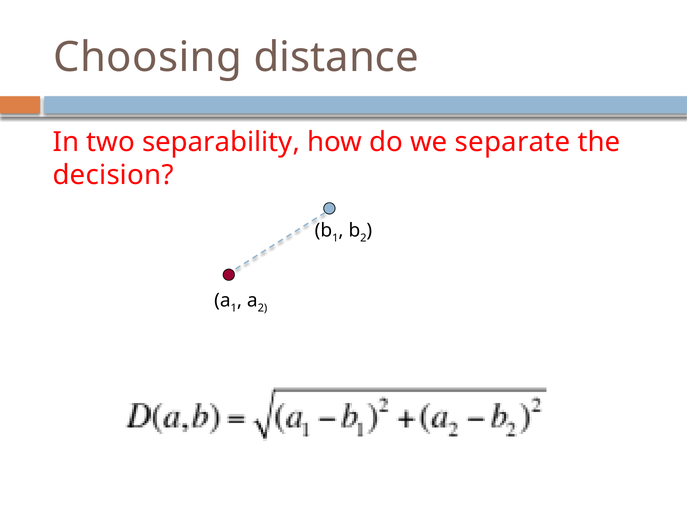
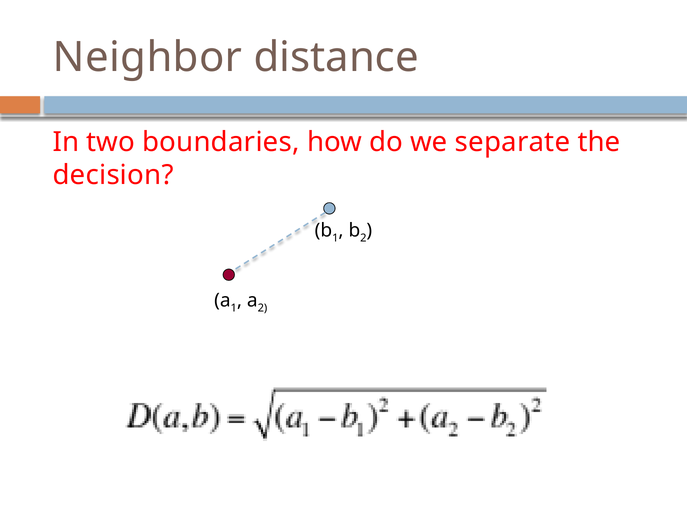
Choosing: Choosing -> Neighbor (148, 57)
separability: separability -> boundaries (221, 142)
